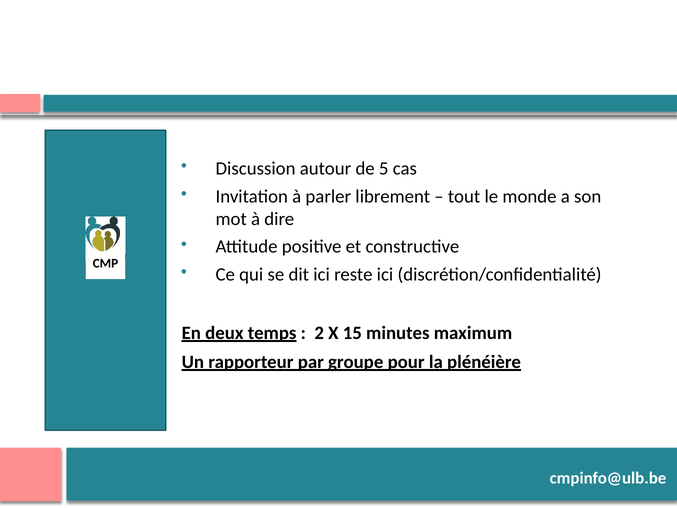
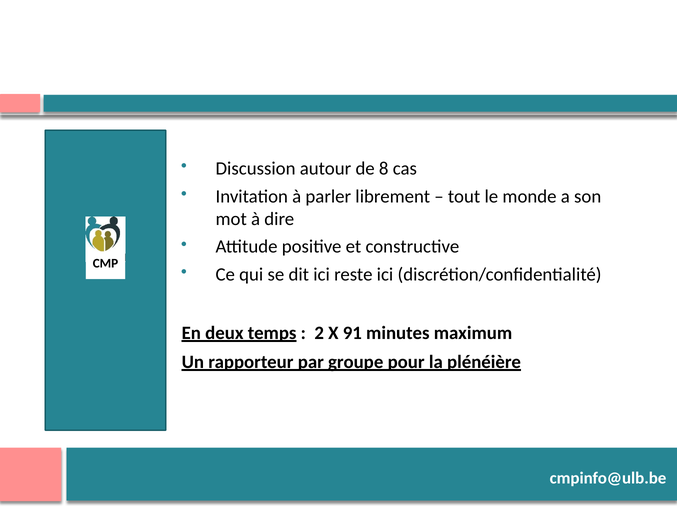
5: 5 -> 8 (384, 169)
15: 15 -> 91 (352, 333)
